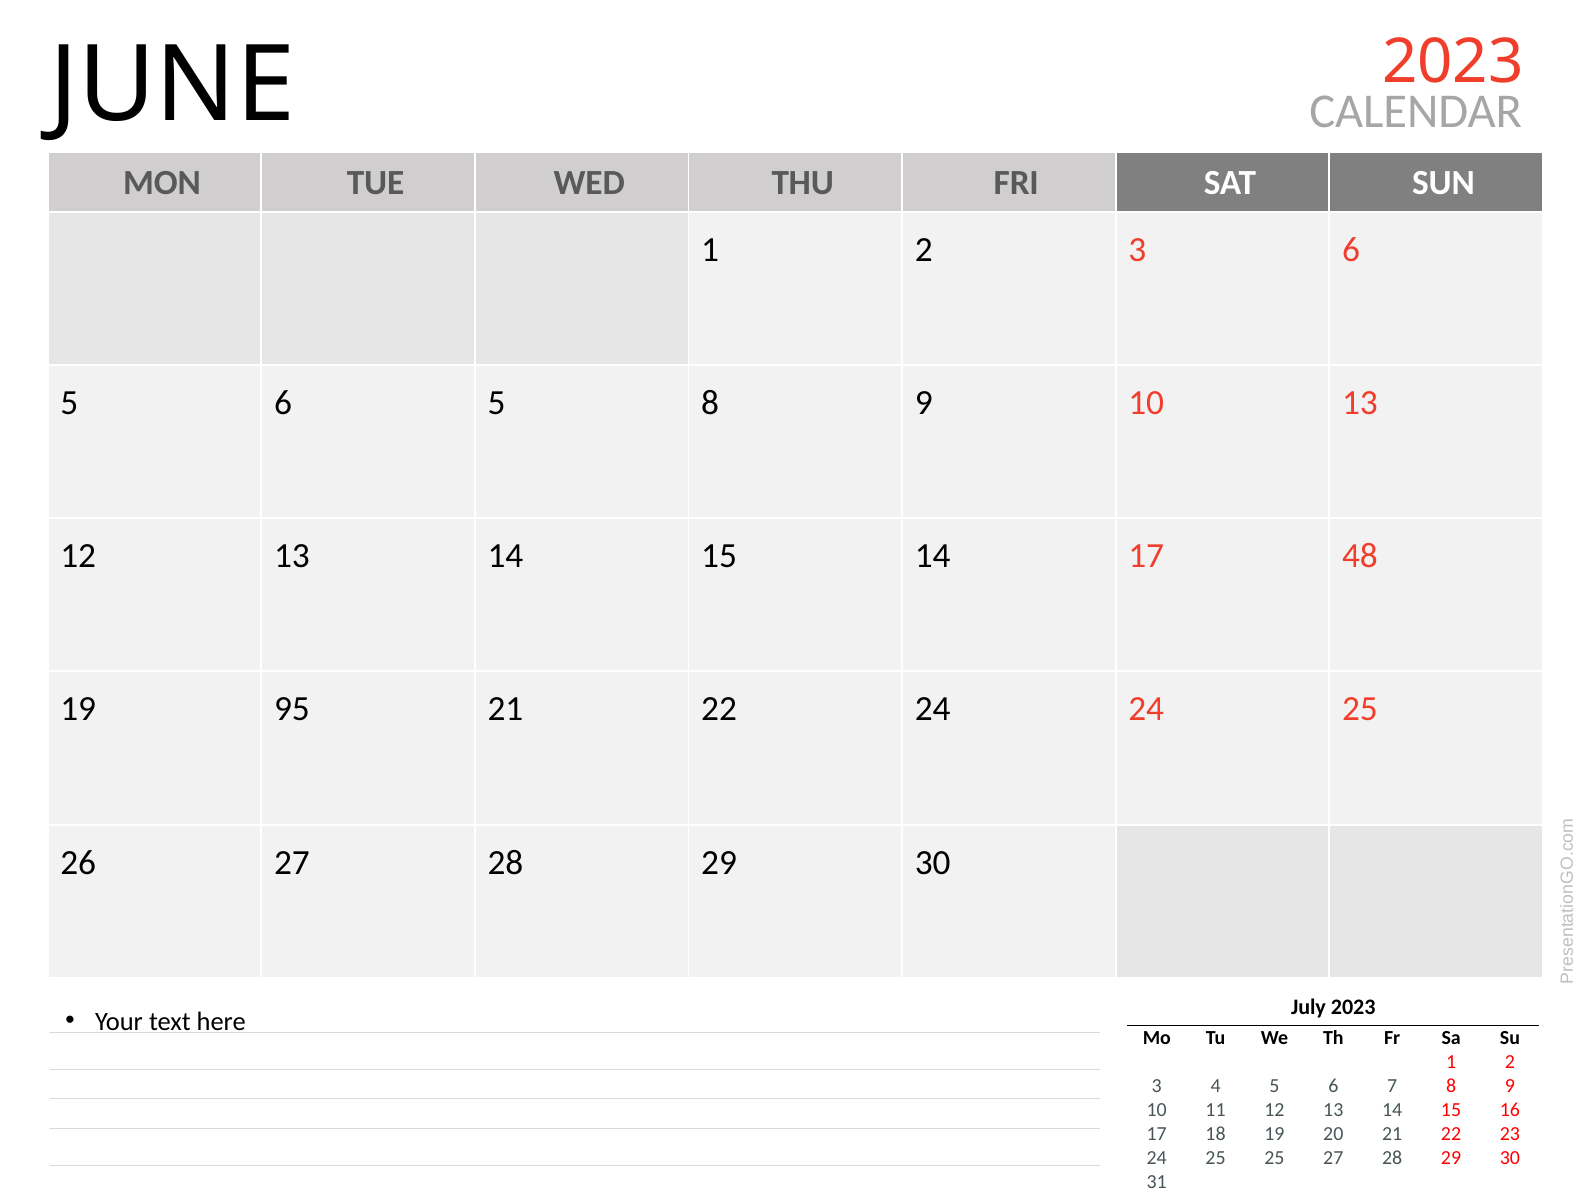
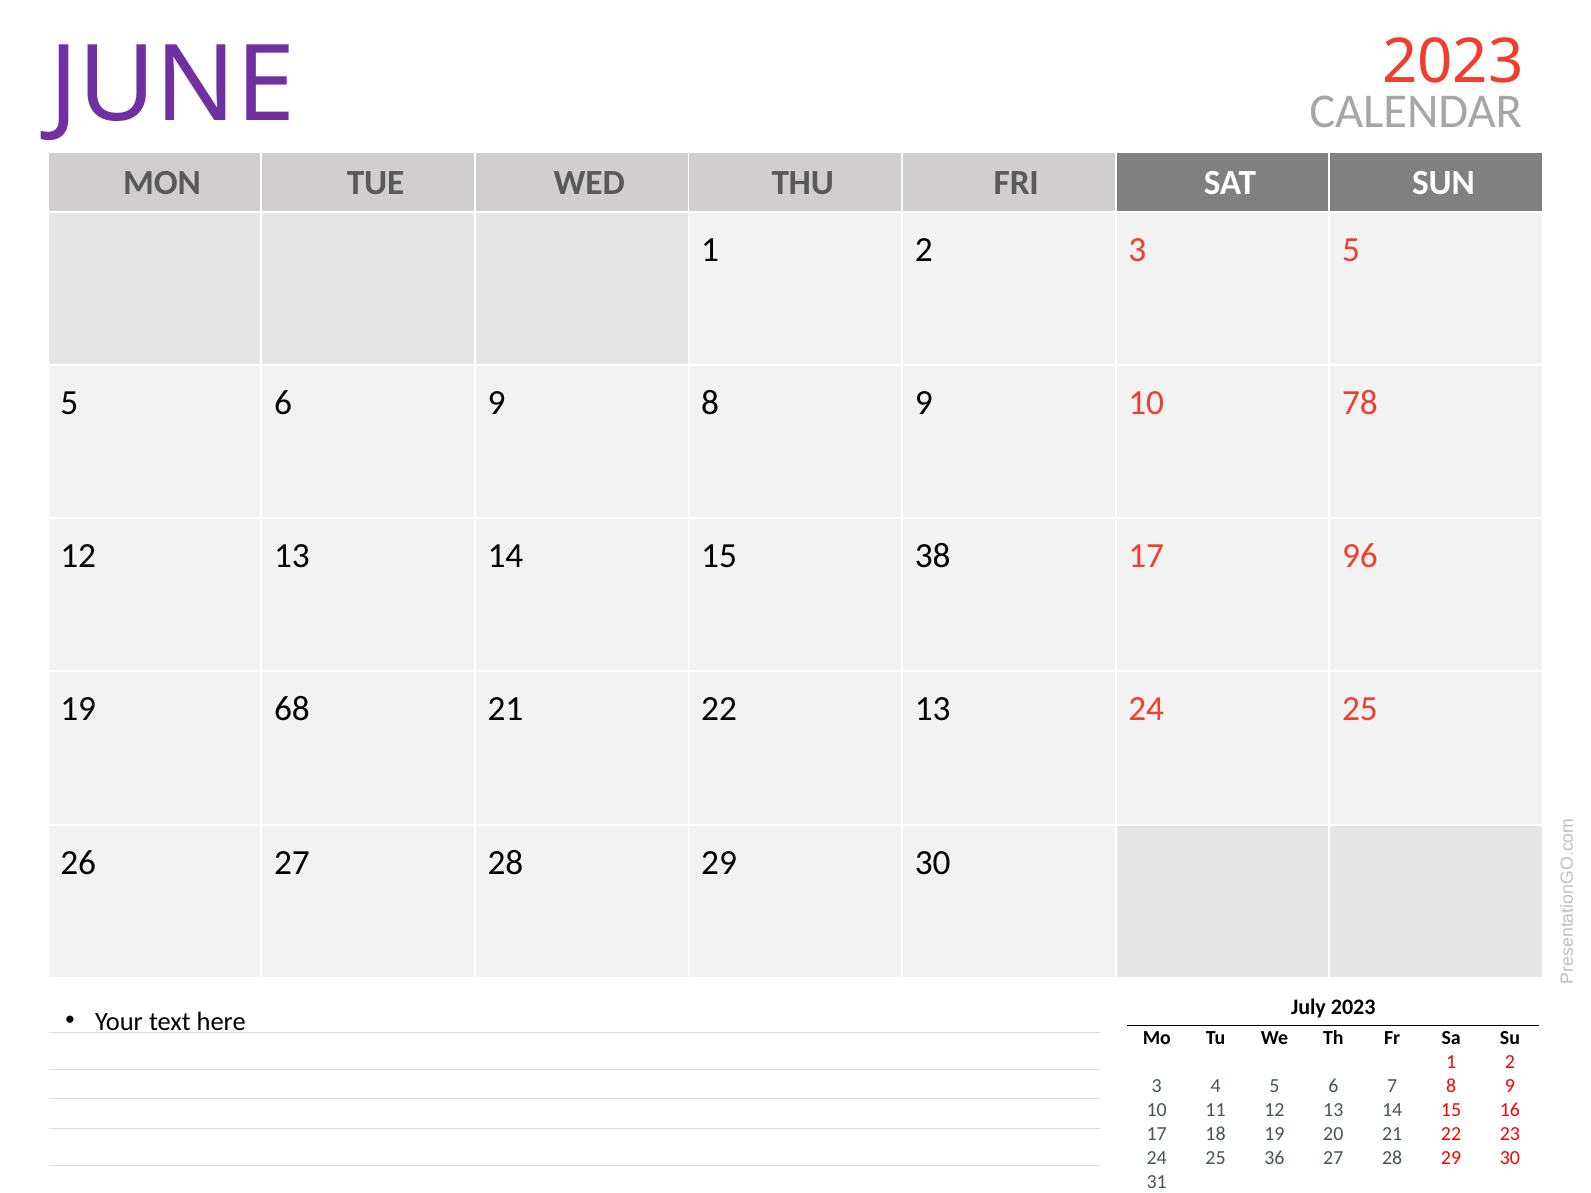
JUNE colour: black -> purple (172, 85)
3 6: 6 -> 5 (1351, 250)
5 6 5: 5 -> 9 (497, 403)
10 13: 13 -> 78 (1360, 403)
15 14: 14 -> 38 (933, 556)
48: 48 -> 96 (1360, 556)
95: 95 -> 68 (292, 709)
22 24: 24 -> 13 (933, 709)
25 25: 25 -> 36 (1274, 1158)
